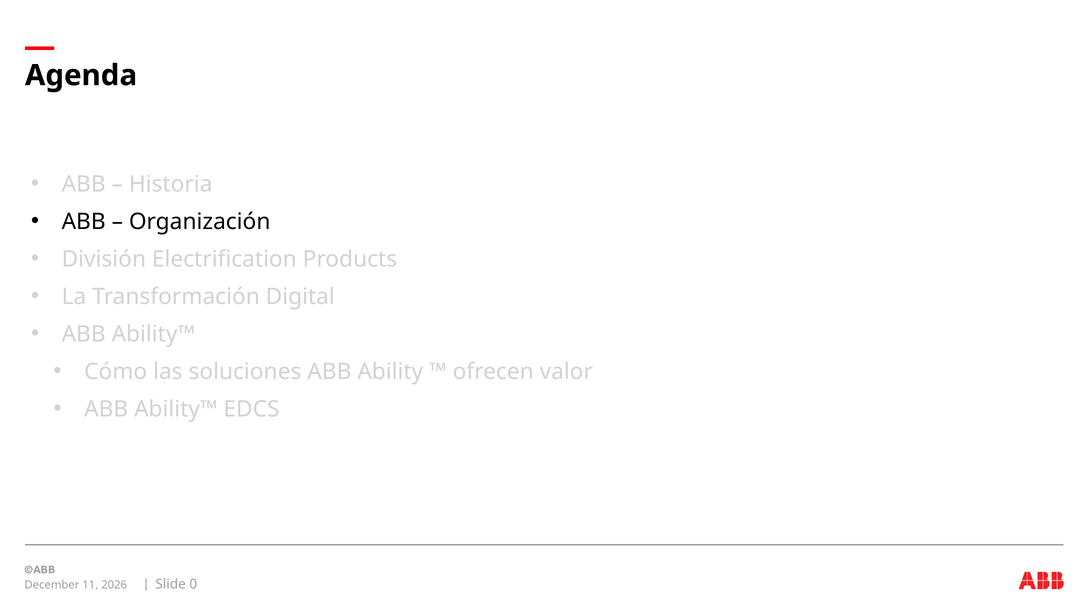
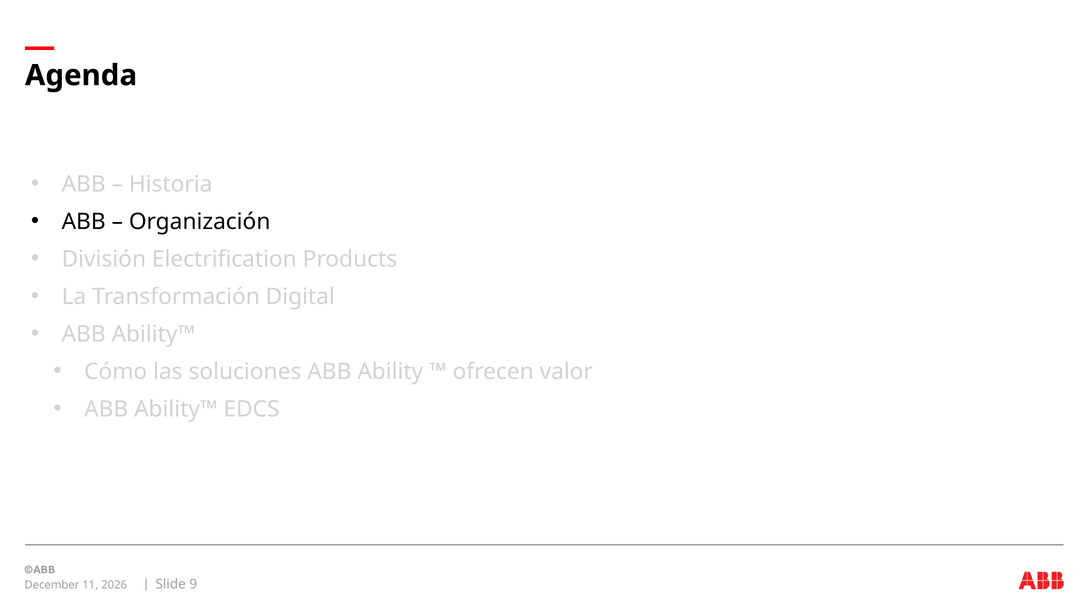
0: 0 -> 9 (193, 584)
